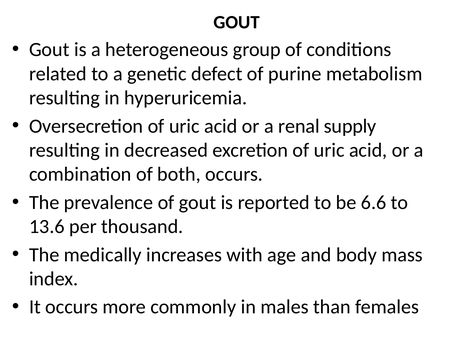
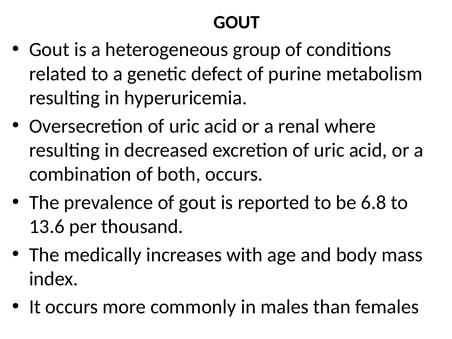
supply: supply -> where (350, 126)
6.6: 6.6 -> 6.8 (374, 202)
